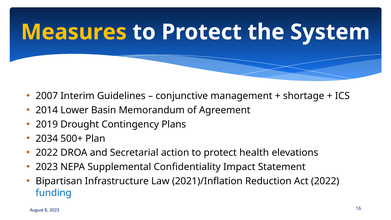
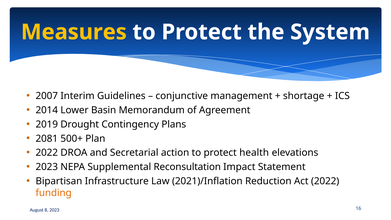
2034: 2034 -> 2081 (47, 139)
Confidentiality: Confidentiality -> Reconsultation (187, 167)
funding colour: blue -> orange (54, 193)
